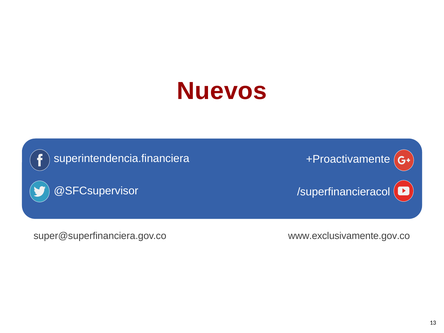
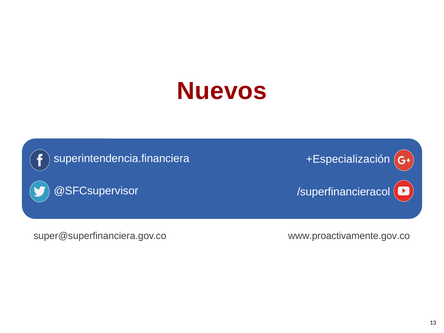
+Proactivamente: +Proactivamente -> +Especialización (348, 159)
www.exclusivamente.gov.co: www.exclusivamente.gov.co -> www.proactivamente.gov.co (349, 236)
